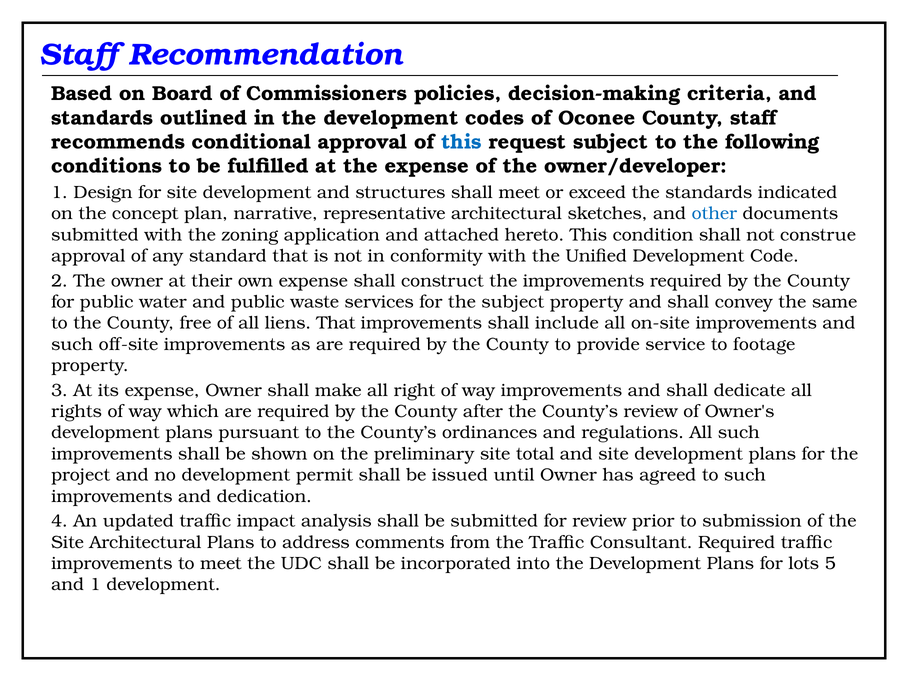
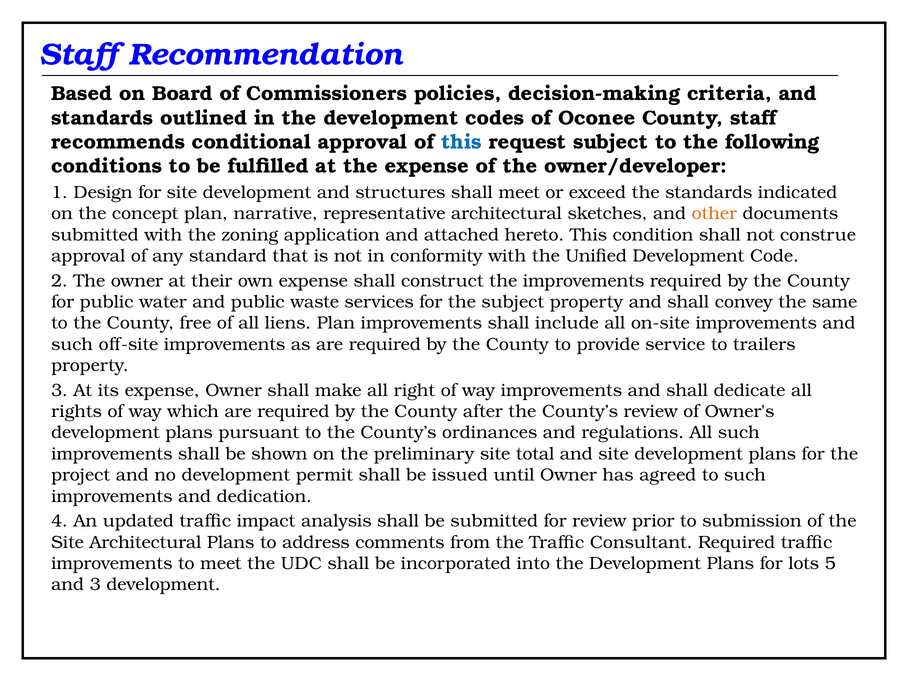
other colour: blue -> orange (714, 214)
liens That: That -> Plan (336, 323)
footage: footage -> trailers (764, 344)
and 1: 1 -> 3 (95, 585)
